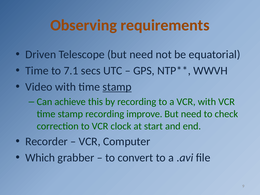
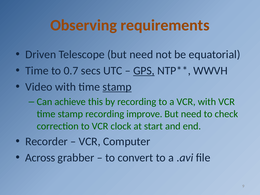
7.1: 7.1 -> 0.7 (71, 71)
GPS underline: none -> present (144, 71)
Which: Which -> Across (40, 158)
